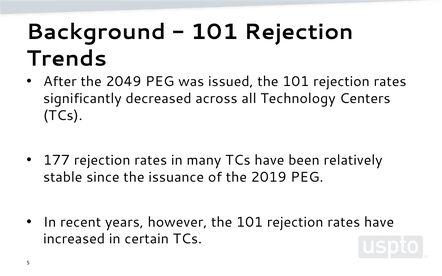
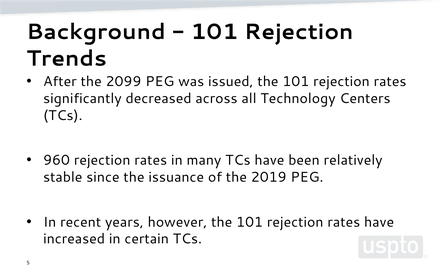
2049: 2049 -> 2099 (123, 82)
177: 177 -> 960 (57, 160)
